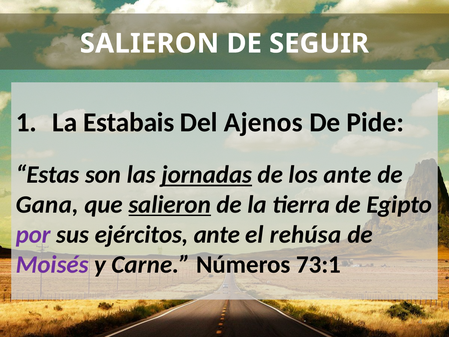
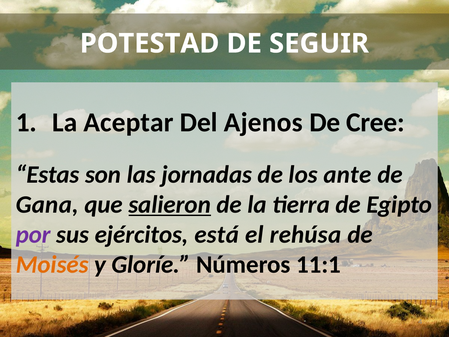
SALIERON: SALIERON -> POTESTAD (150, 43)
Estabais: Estabais -> Aceptar (128, 122)
Pide: Pide -> Cree (375, 122)
jornadas underline: present -> none (207, 175)
ejércitos ante: ante -> está (217, 234)
Moisés colour: purple -> orange (52, 264)
Carne: Carne -> Gloríe (151, 264)
73:1: 73:1 -> 11:1 (319, 264)
